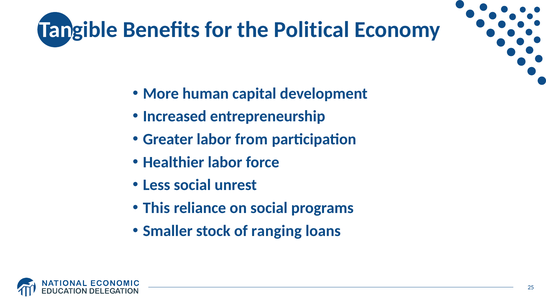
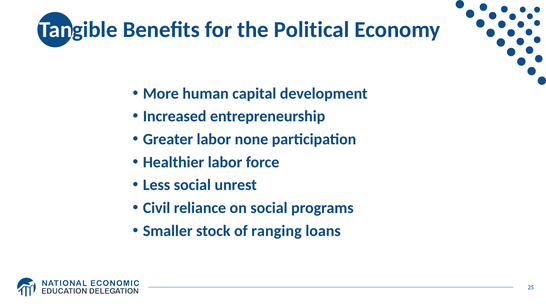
from: from -> none (251, 139)
This: This -> Civil (157, 208)
